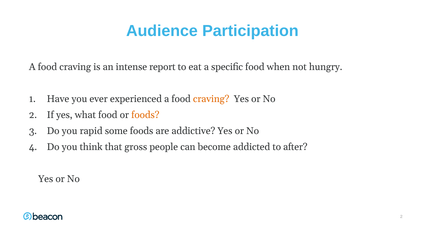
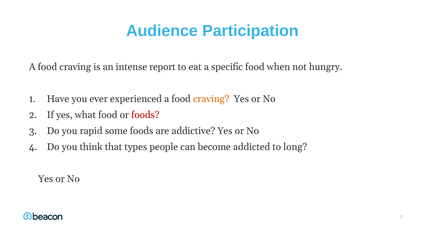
foods colour: orange -> red (145, 115)
gross: gross -> types (136, 147)
after: after -> long (295, 147)
